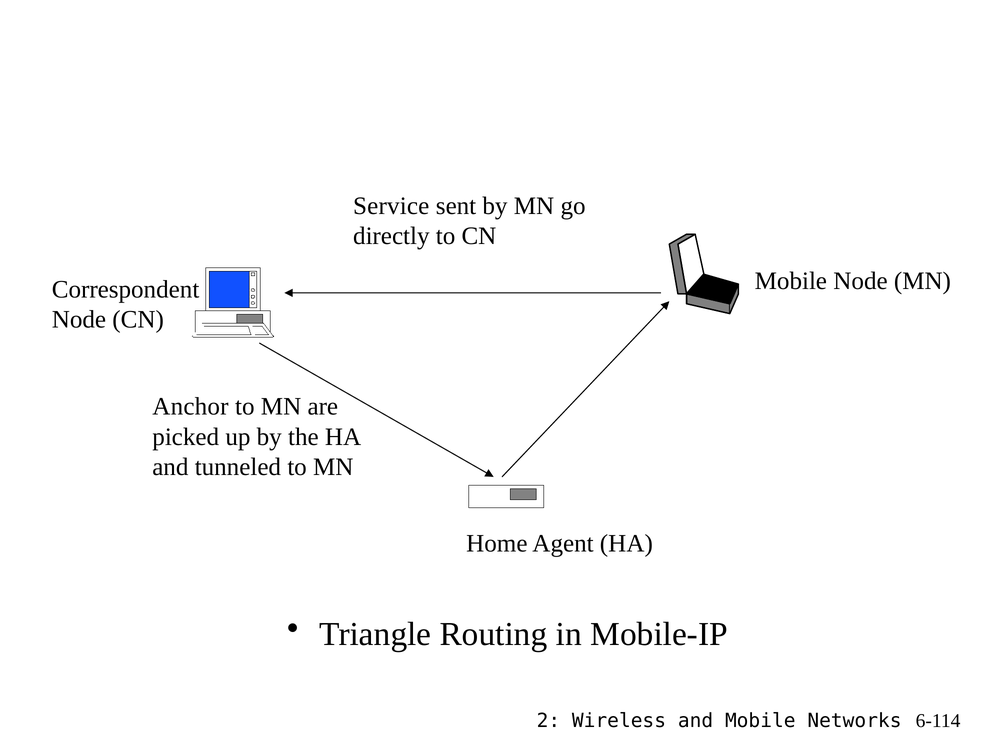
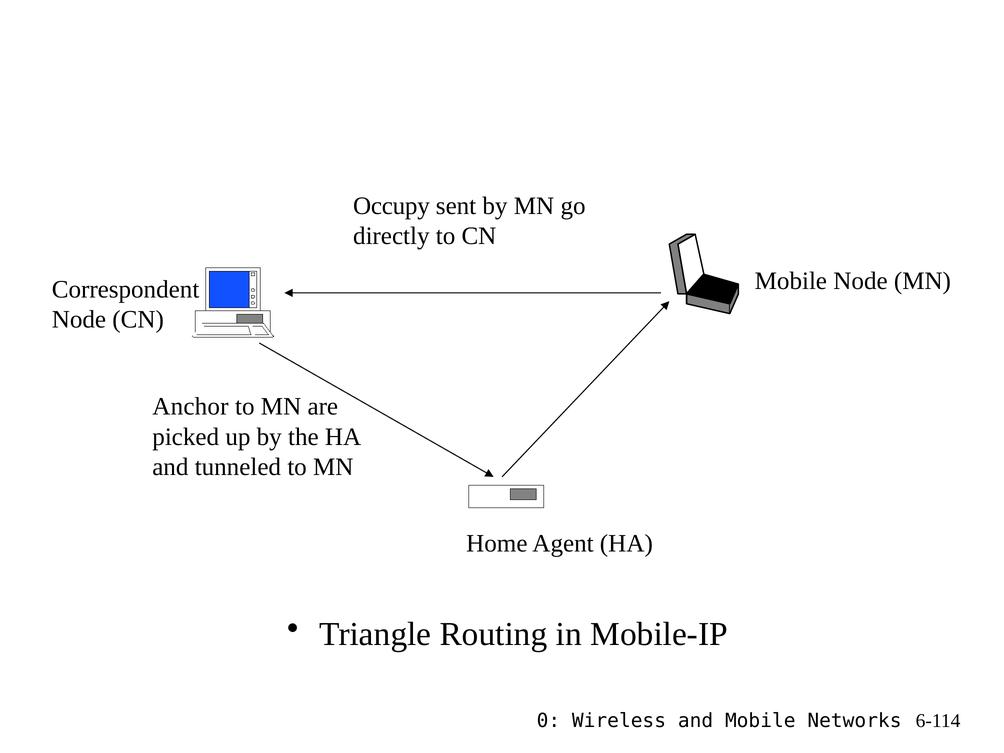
Service: Service -> Occupy (391, 206)
2: 2 -> 0 (548, 721)
